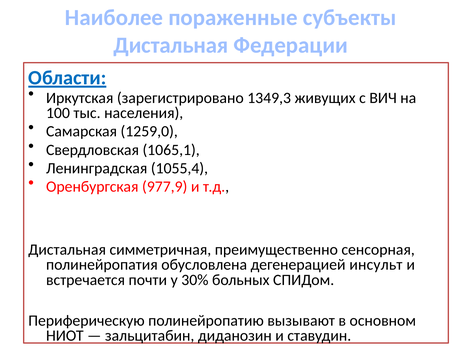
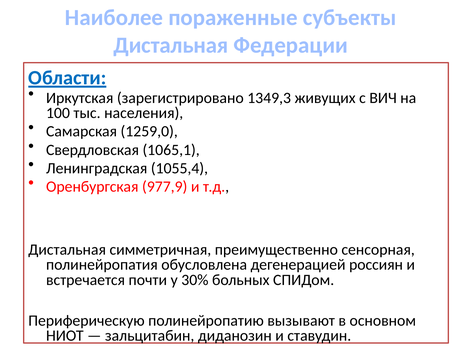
инсульт: инсульт -> россиян (376, 265)
